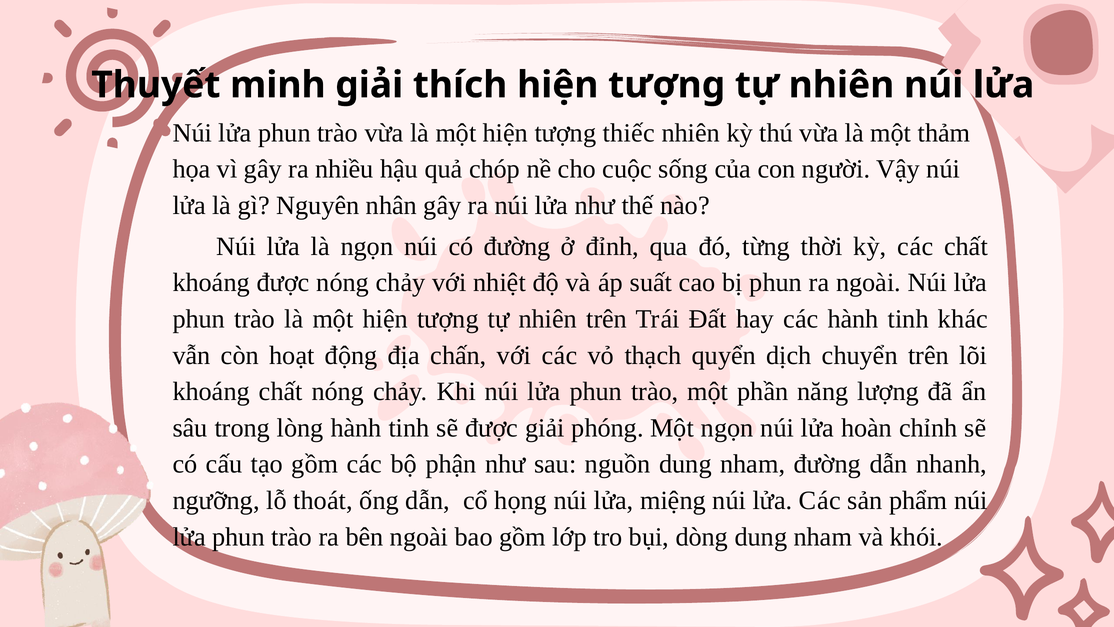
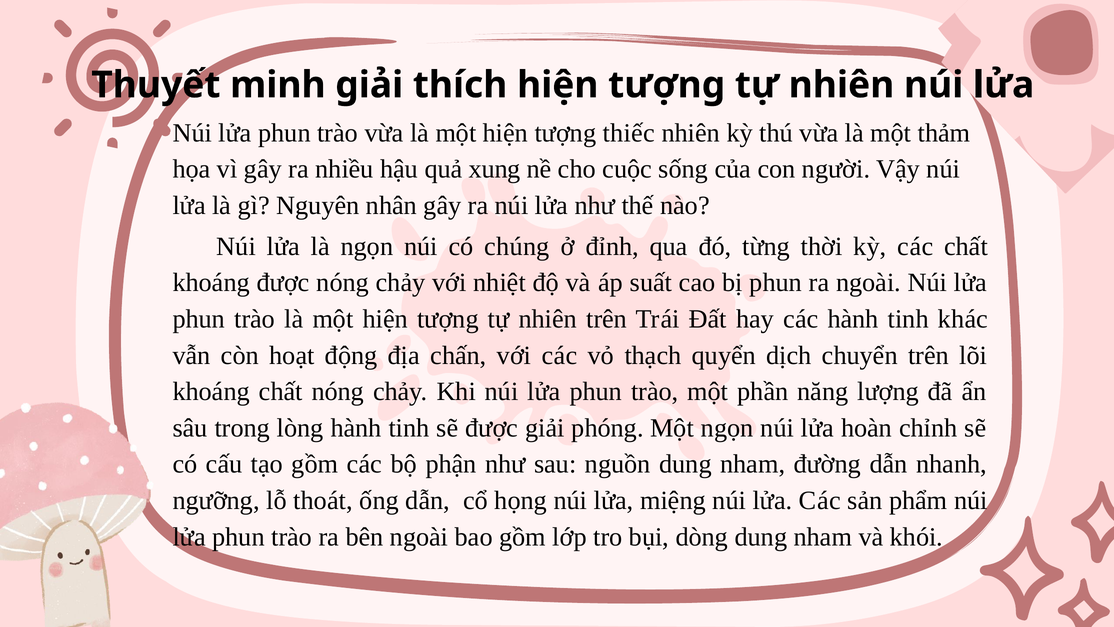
chóp: chóp -> xung (495, 169)
có đường: đường -> chúng (517, 246)
